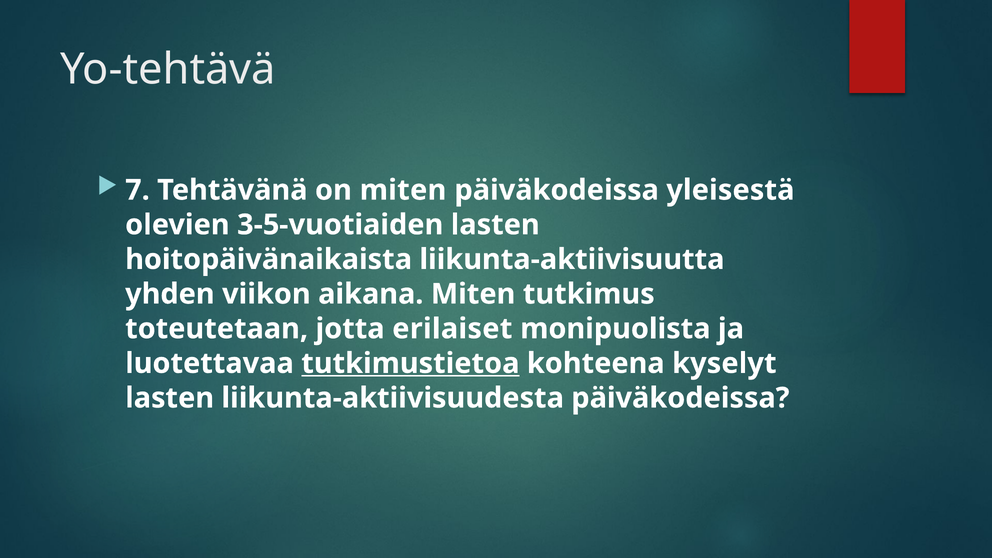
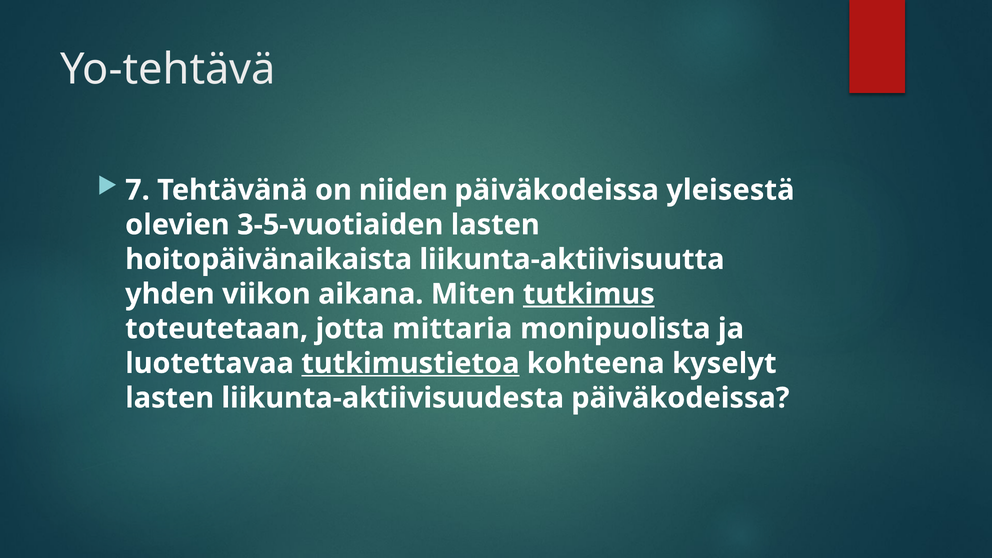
on miten: miten -> niiden (403, 190)
tutkimus underline: none -> present (589, 294)
erilaiset: erilaiset -> mittaria (452, 329)
